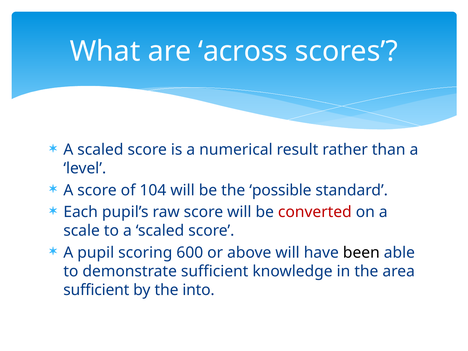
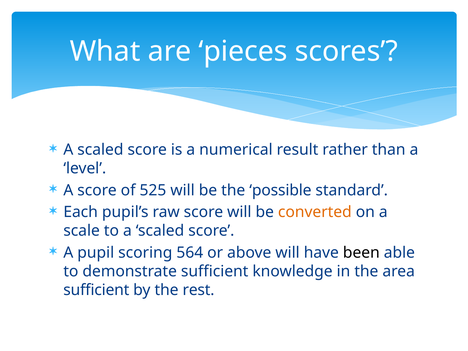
across: across -> pieces (243, 51)
104: 104 -> 525 (153, 190)
converted colour: red -> orange (315, 212)
600: 600 -> 564 (190, 253)
into: into -> rest (199, 290)
